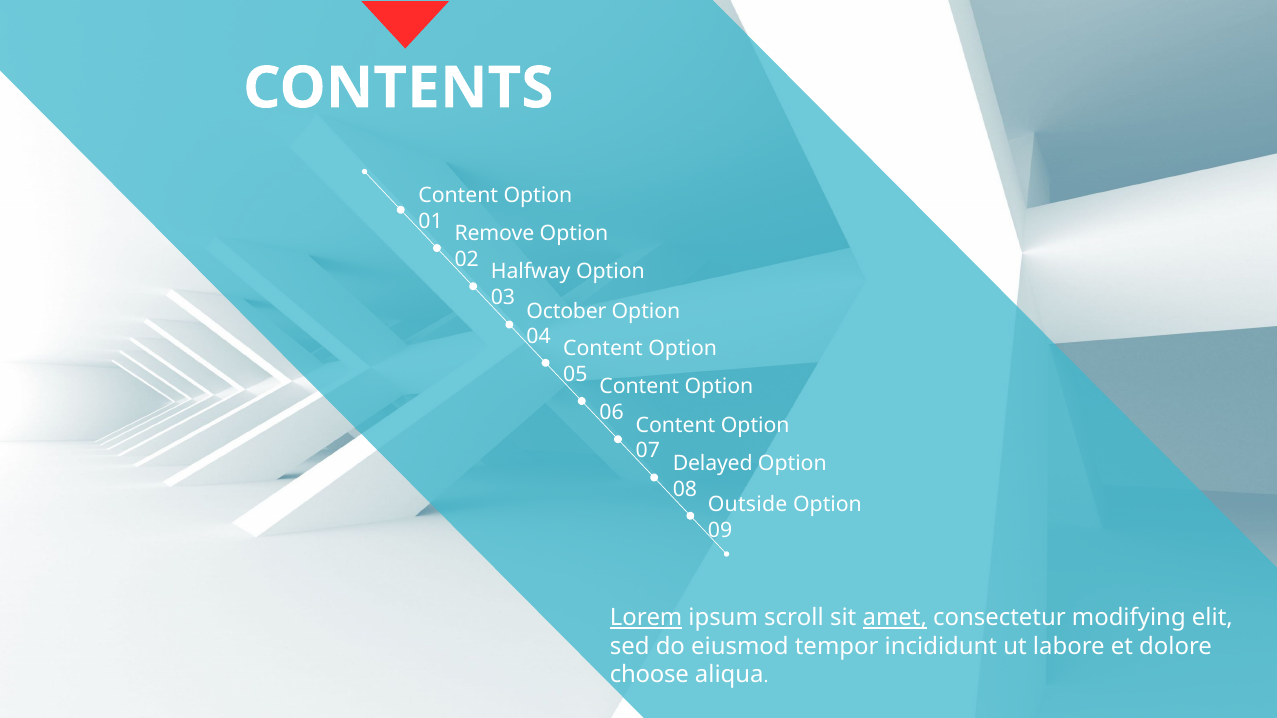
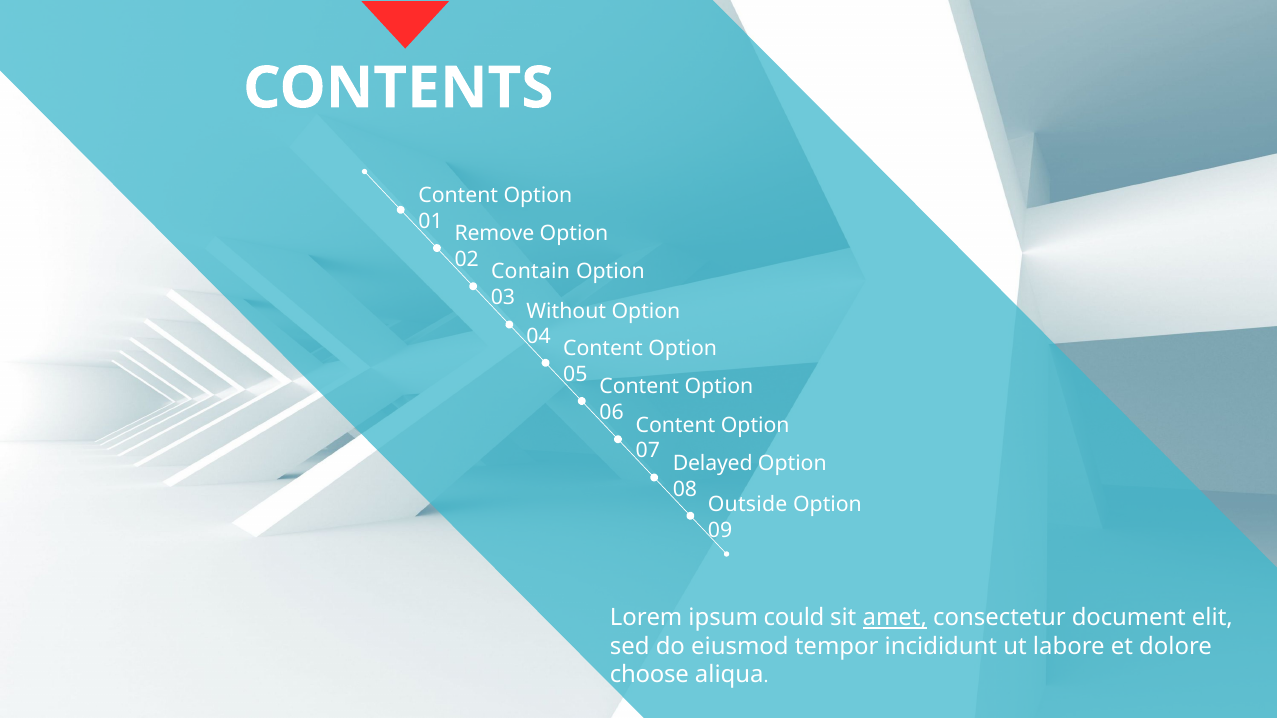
Halfway: Halfway -> Contain (531, 272)
October: October -> Without (566, 312)
Lorem underline: present -> none (646, 618)
scroll: scroll -> could (794, 618)
modifying: modifying -> document (1129, 618)
